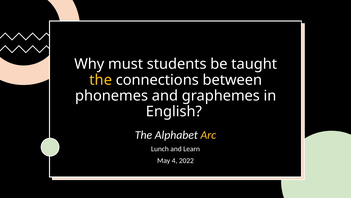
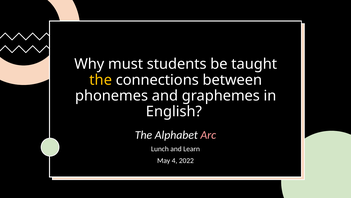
Arc colour: yellow -> pink (208, 135)
